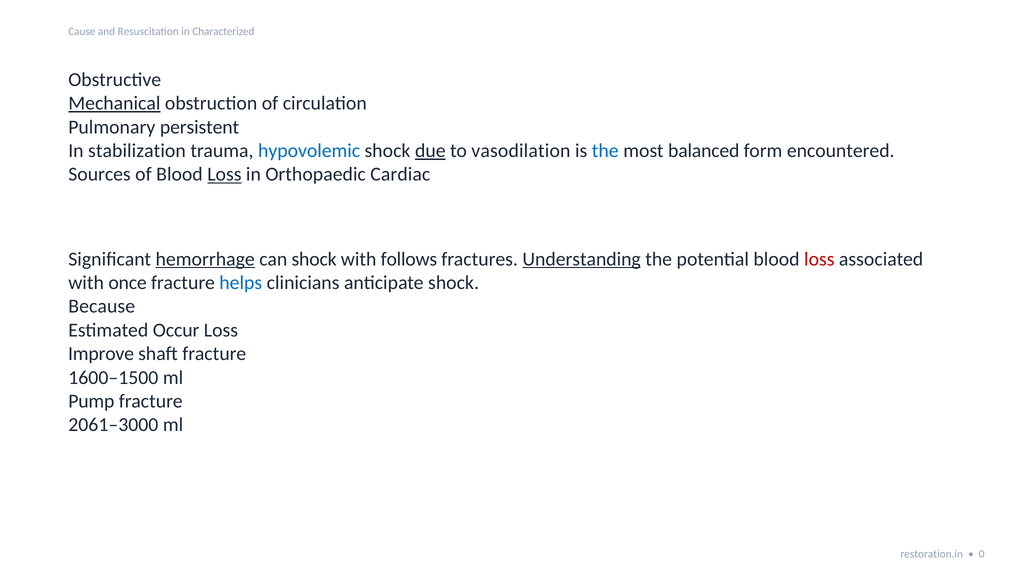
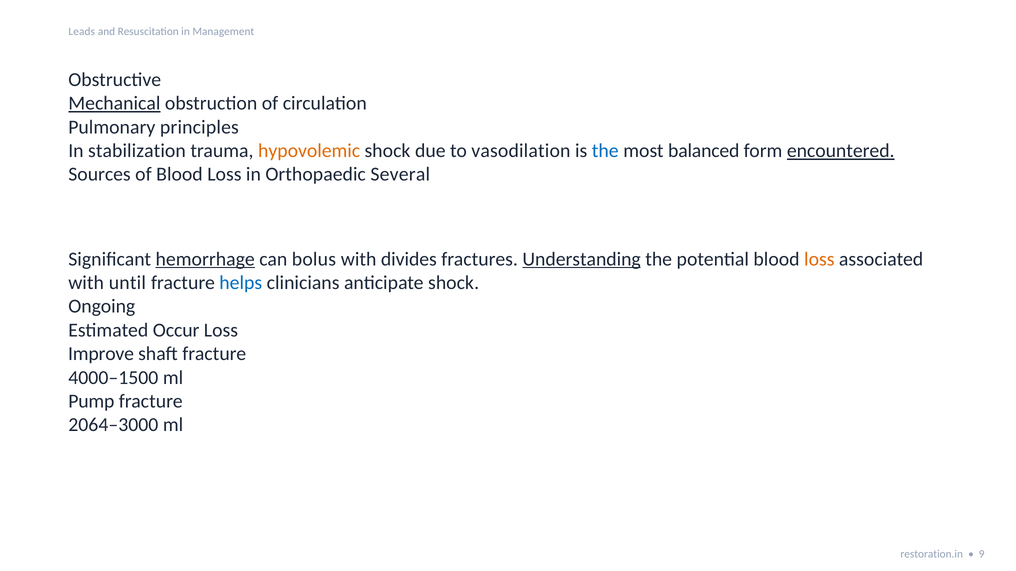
Cause: Cause -> Leads (82, 32)
Characterized: Characterized -> Management (223, 32)
persistent: persistent -> principles (199, 127)
hypovolemic colour: blue -> orange (309, 151)
due underline: present -> none (430, 151)
encountered underline: none -> present (841, 151)
Loss underline: present -> none (224, 175)
Cardiac: Cardiac -> Several (400, 175)
can shock: shock -> bolus (314, 259)
follows: follows -> divides (409, 259)
loss colour: red -> orange (819, 259)
once: once -> until (127, 283)
Because: Because -> Ongoing (102, 307)
1600–1500: 1600–1500 -> 4000–1500 (113, 378)
2061–3000: 2061–3000 -> 2064–3000 (113, 425)
0: 0 -> 9 (982, 554)
